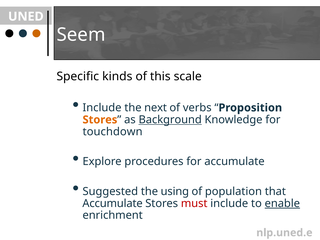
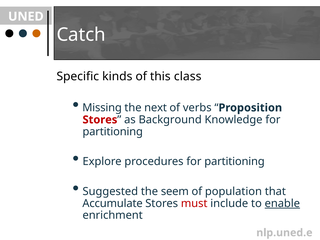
Seem: Seem -> Catch (81, 35)
scale: scale -> class (188, 76)
Include: Include -> Missing (102, 108)
Stores colour: orange -> red (100, 120)
Background underline: present -> none (170, 120)
touchdown: touchdown -> partitioning (113, 132)
procedures for accumulate: accumulate -> partitioning (235, 162)
using: using -> seem (175, 191)
